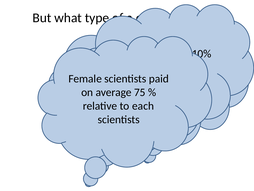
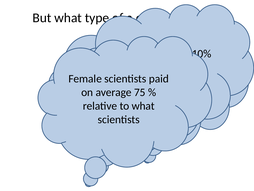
to each: each -> what (143, 106)
